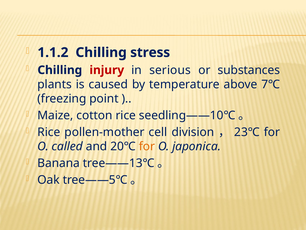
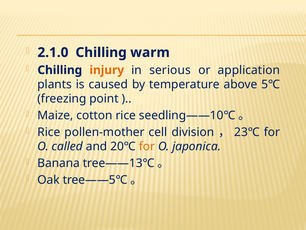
1.1.2: 1.1.2 -> 2.1.0 (53, 52)
stress: stress -> warm (150, 52)
injury colour: red -> orange (107, 70)
substances: substances -> application (249, 70)
7℃: 7℃ -> 5℃ (271, 84)
